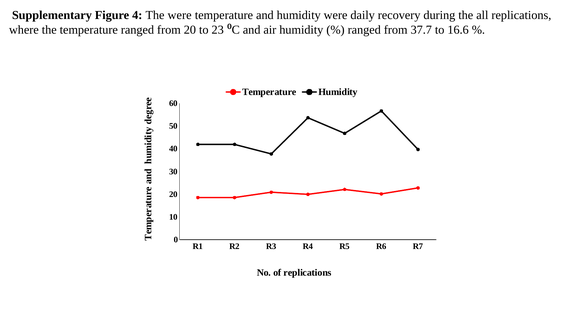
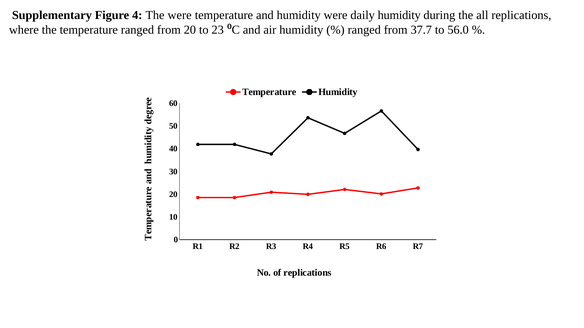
daily recovery: recovery -> humidity (399, 15)
16.6: 16.6 -> 56.0 (458, 30)
